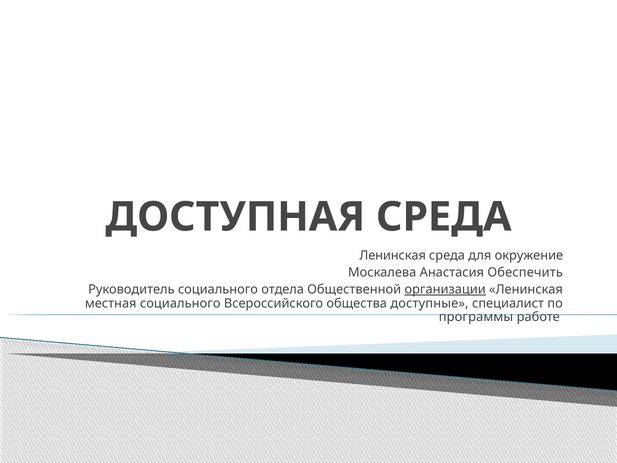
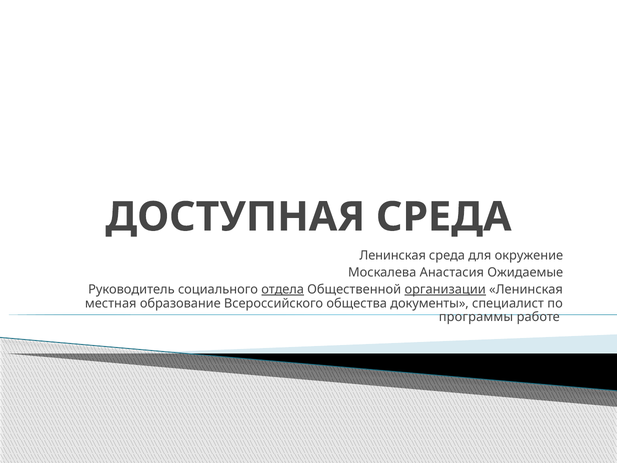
Обеспечить: Обеспечить -> Ожидаемые (525, 272)
отдела underline: none -> present (283, 289)
местная социального: социального -> образование (180, 303)
доступные: доступные -> документы (430, 303)
